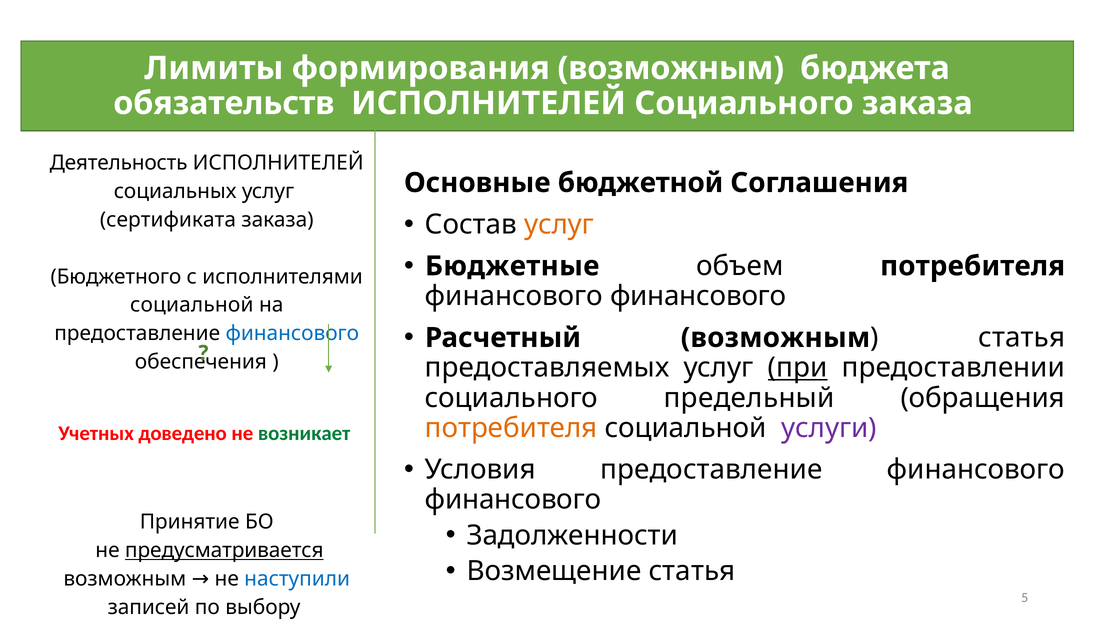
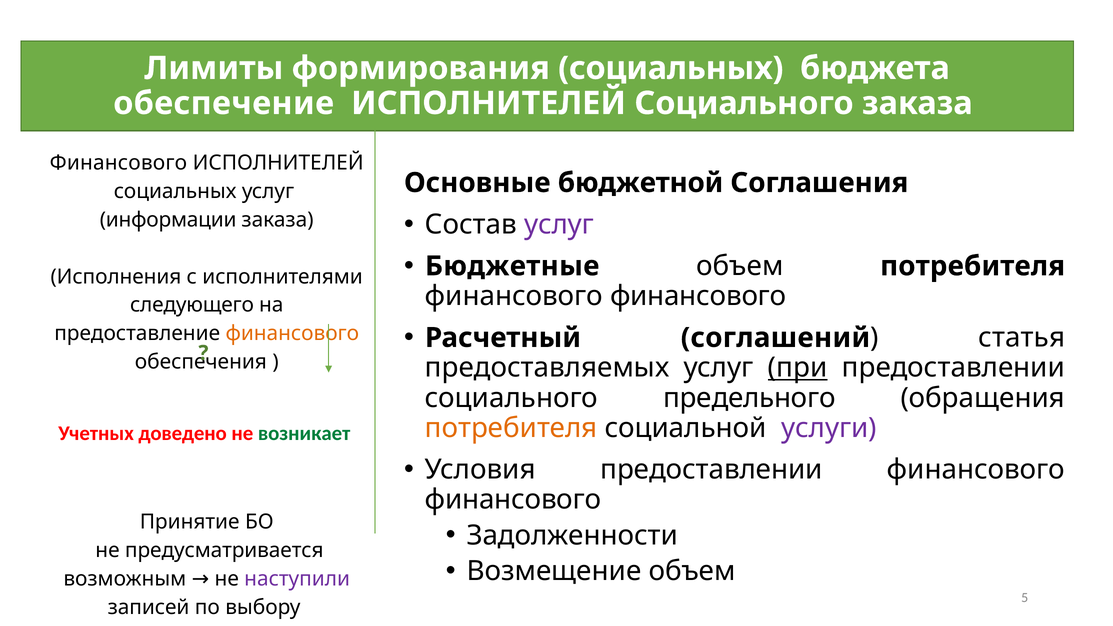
формирования возможным: возможным -> социальных (671, 68)
обязательств: обязательств -> обеспечение (224, 103)
Деятельность: Деятельность -> Финансового (118, 163)
услуг colour: orange -> purple (559, 224)
сертификата: сертификата -> информации (168, 220)
Бюджетного: Бюджетного -> Исполнения (116, 277)
социальной: социальной -> следующего (192, 305)
Расчетный возможным: возможным -> соглашений (775, 338)
финансового colour: blue -> orange (292, 333)
предельный: предельный -> предельного (749, 398)
Условия предоставление: предоставление -> предоставлении (711, 470)
предусматривается underline: present -> none (224, 551)
Возмещение статья: статья -> объем (692, 571)
наступили colour: blue -> purple (297, 579)
